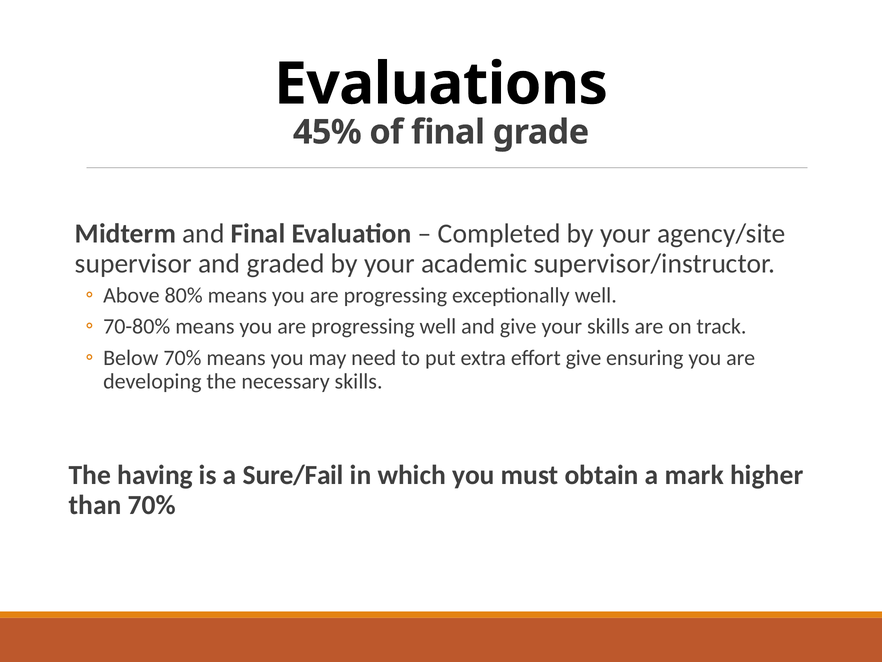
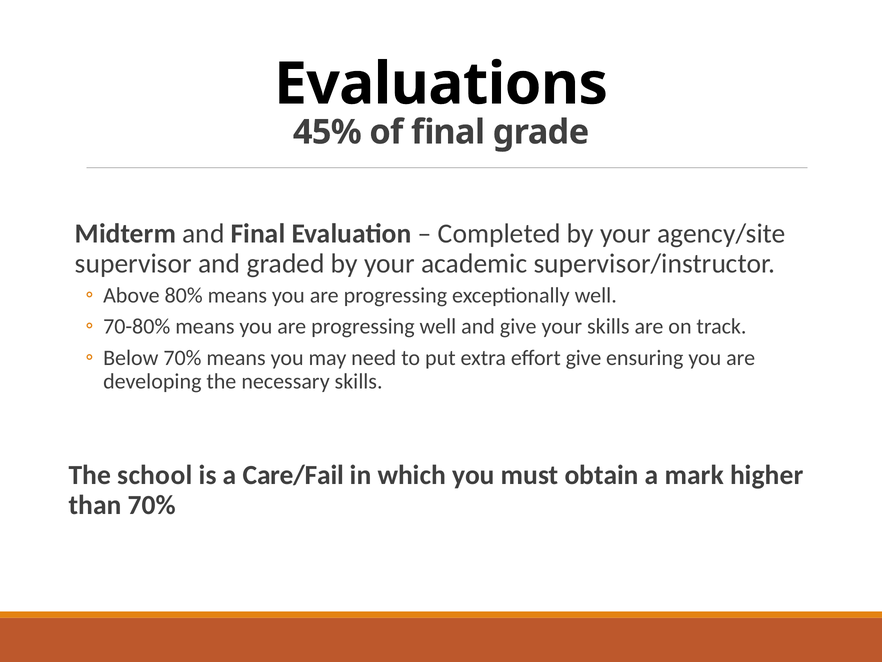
having: having -> school (155, 475)
Sure/Fail: Sure/Fail -> Care/Fail (293, 475)
